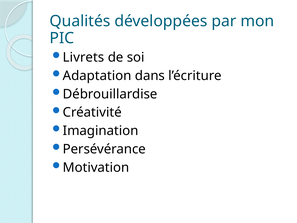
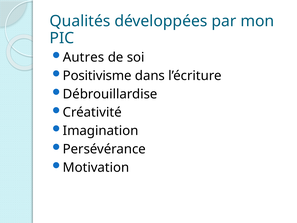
Livrets: Livrets -> Autres (84, 57)
Adaptation: Adaptation -> Positivisme (97, 76)
